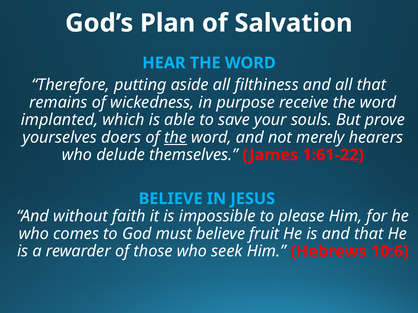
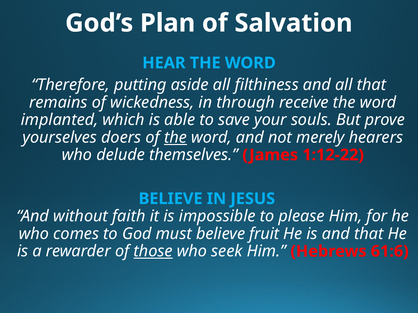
purpose: purpose -> through (246, 103)
1:61-22: 1:61-22 -> 1:12-22 (333, 155)
those underline: none -> present (153, 252)
10:6: 10:6 -> 61:6 (390, 252)
